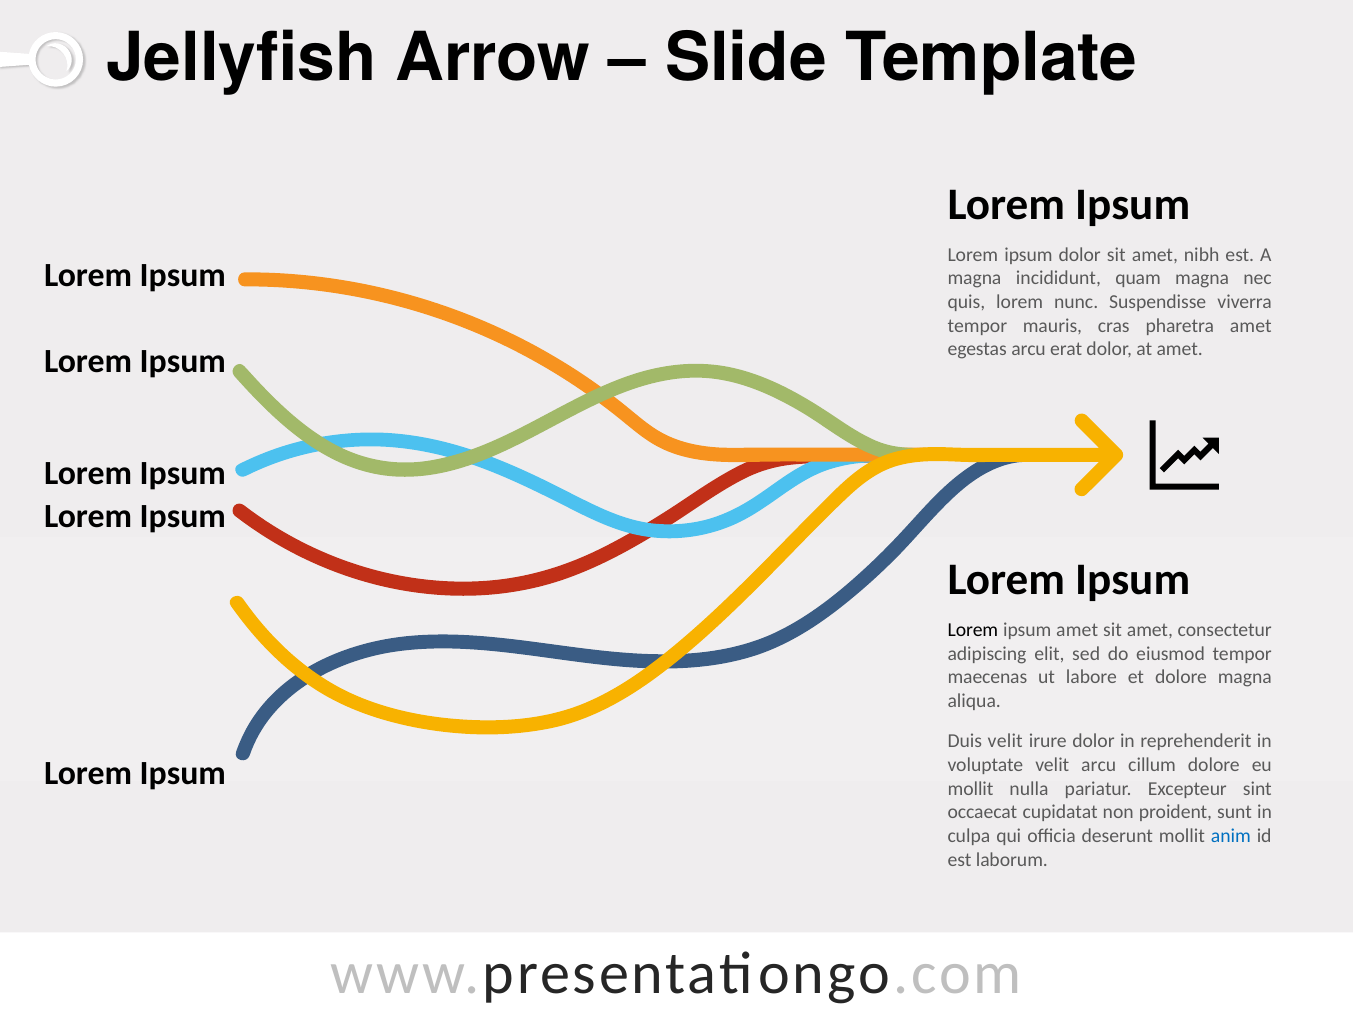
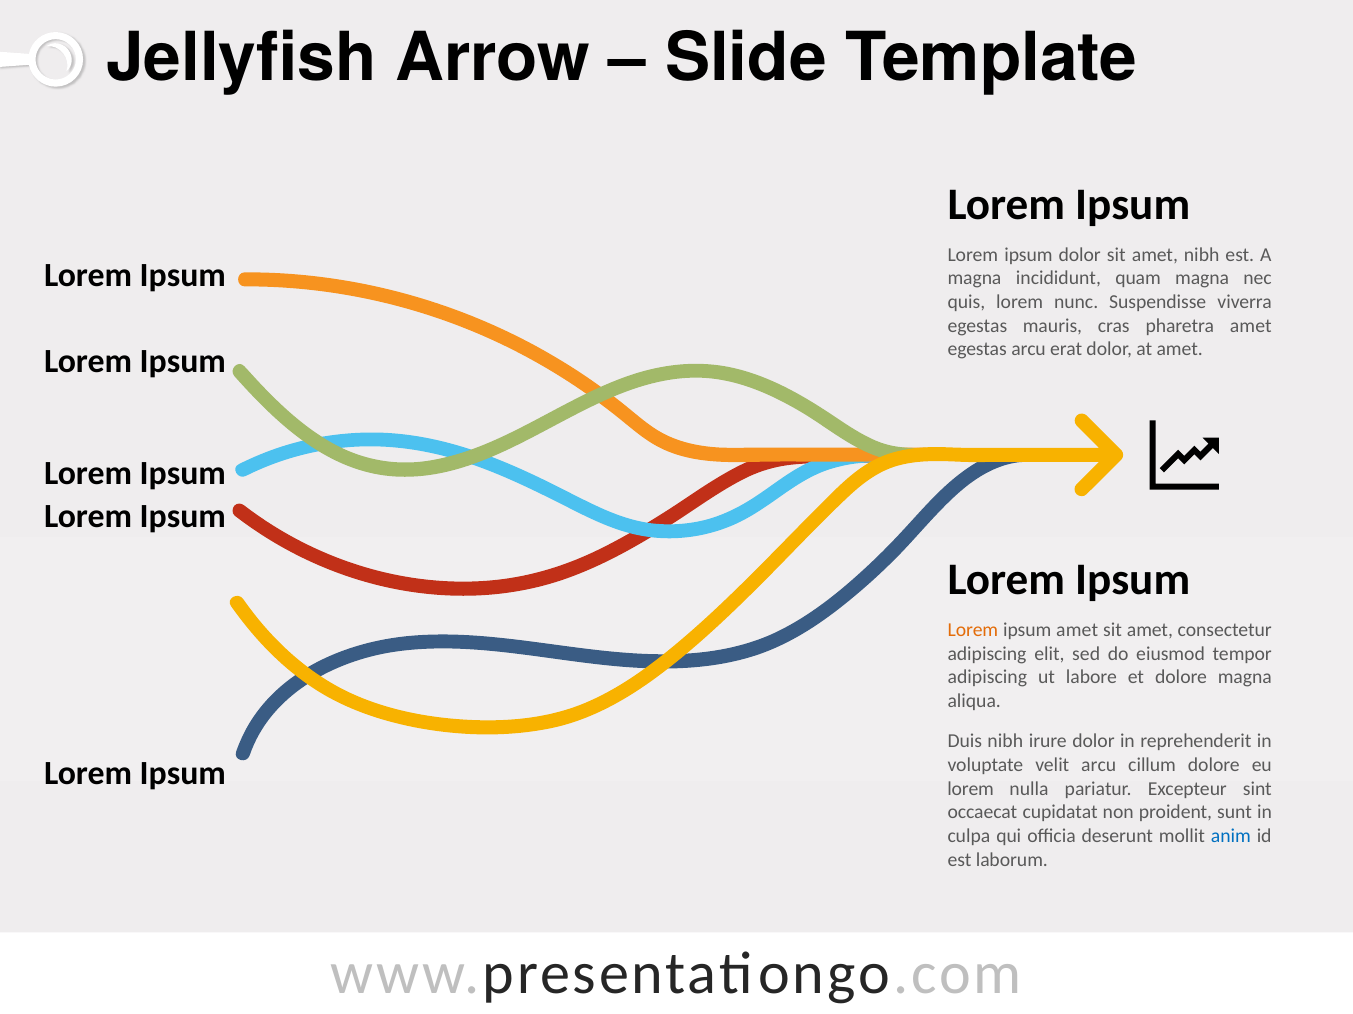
tempor: tempor -> egestas (977, 326)
Lorem colour: black -> orange (973, 630)
maecenas: maecenas -> adipiscing (987, 678)
Duis velit: velit -> nibh (1005, 742)
mollit: mollit -> lorem (971, 789)
